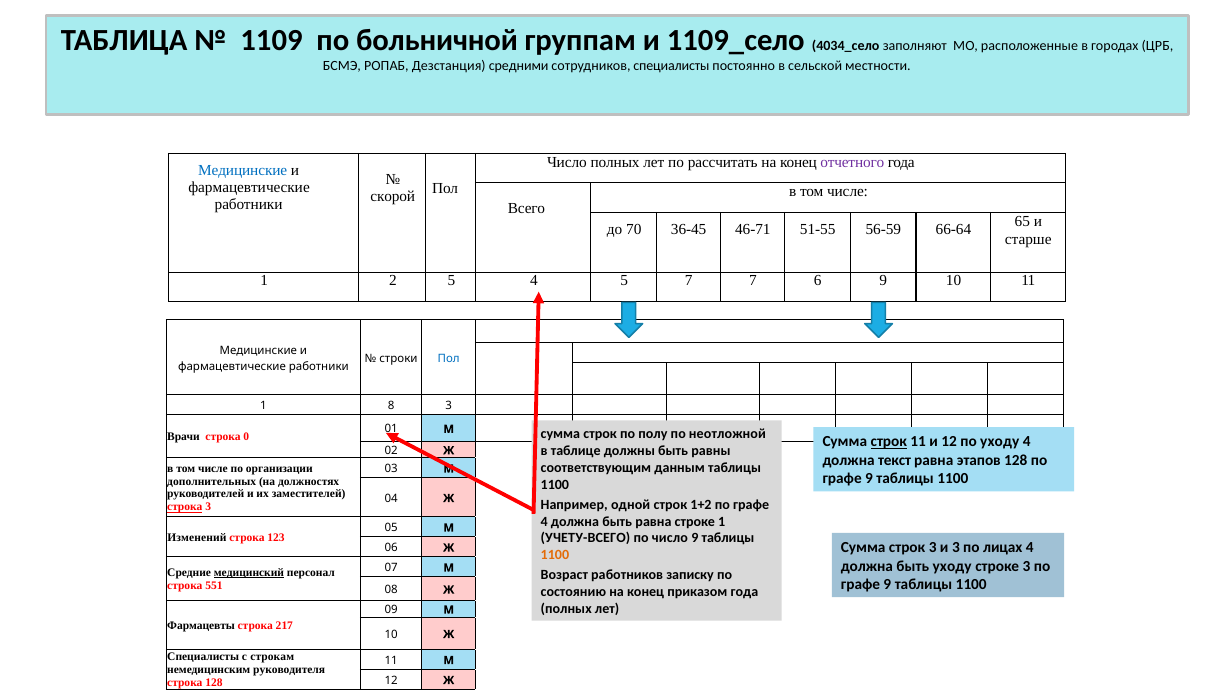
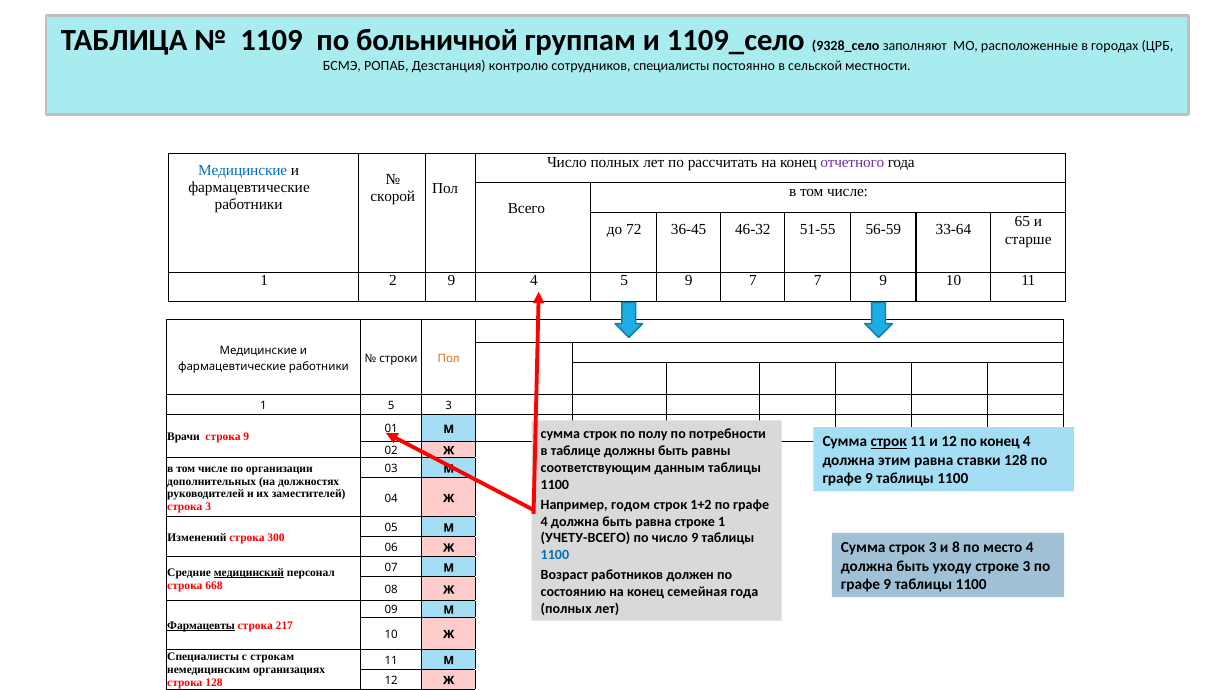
4034_село: 4034_село -> 9328_село (846, 46)
средними: средними -> контролю (519, 66)
70: 70 -> 72 (634, 230)
46-71: 46-71 -> 46-32 (753, 230)
66-64: 66-64 -> 33-64 (953, 230)
2 5: 5 -> 9 (451, 281)
5 7: 7 -> 9 (689, 281)
7 6: 6 -> 7 (818, 281)
Пол colour: blue -> orange (449, 358)
1 8: 8 -> 5 (391, 406)
неотложной: неотложной -> потребности (728, 434)
строка 0: 0 -> 9 (246, 437)
по уходу: уходу -> конец (1000, 442)
текст: текст -> этим (894, 460)
этапов: этапов -> ставки (979, 460)
одной: одной -> годом (631, 505)
строка underline: present -> none (185, 507)
123: 123 -> 300 (276, 537)
и 3: 3 -> 8 (956, 548)
лицах: лицах -> место (1003, 548)
1100 colour: orange -> blue (555, 555)
записку: записку -> должен (690, 575)
551: 551 -> 668 (214, 586)
приказом: приказом -> семейная (697, 592)
Фармацевты underline: none -> present (201, 626)
руководителя: руководителя -> организациях (289, 670)
